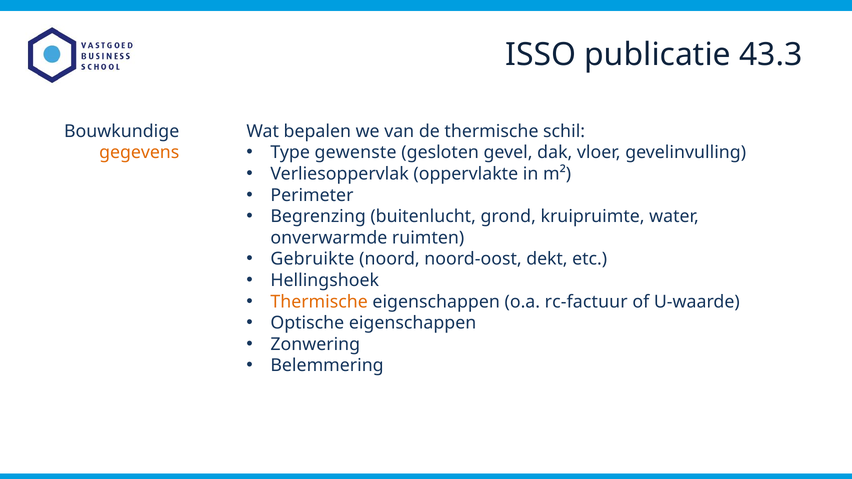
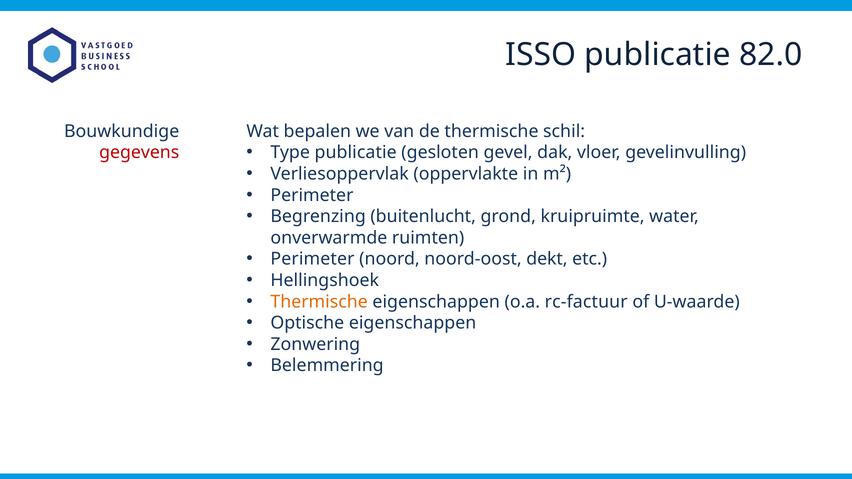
43.3: 43.3 -> 82.0 (771, 55)
Type gewenste: gewenste -> publicatie (356, 153)
gegevens colour: orange -> red (139, 153)
Gebruikte: Gebruikte -> Perimeter (312, 259)
